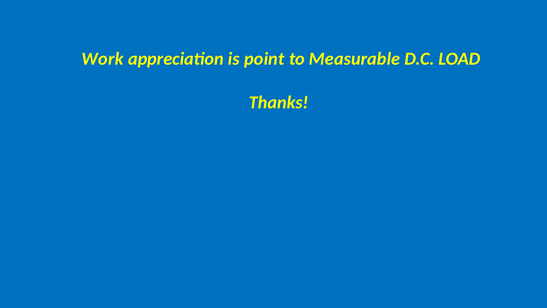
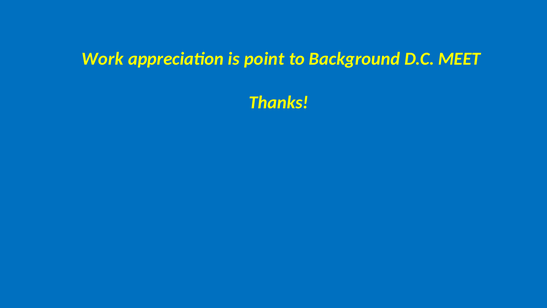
Measurable: Measurable -> Background (355, 59)
LOAD: LOAD -> MEET (459, 59)
